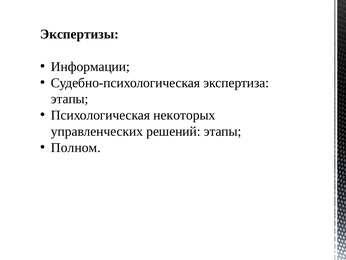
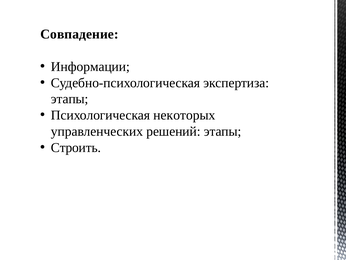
Экспертизы: Экспертизы -> Совпадение (79, 34)
Полном: Полном -> Строить (76, 147)
